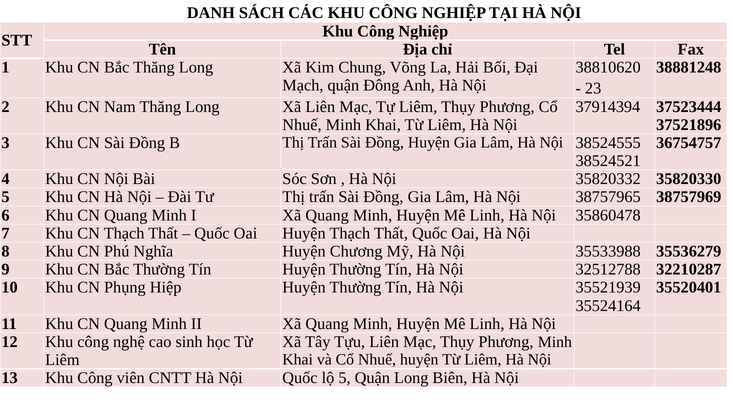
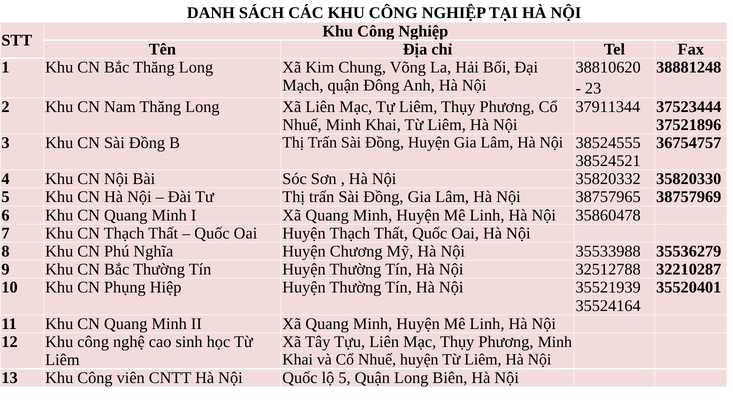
37914394: 37914394 -> 37911344 (608, 107)
